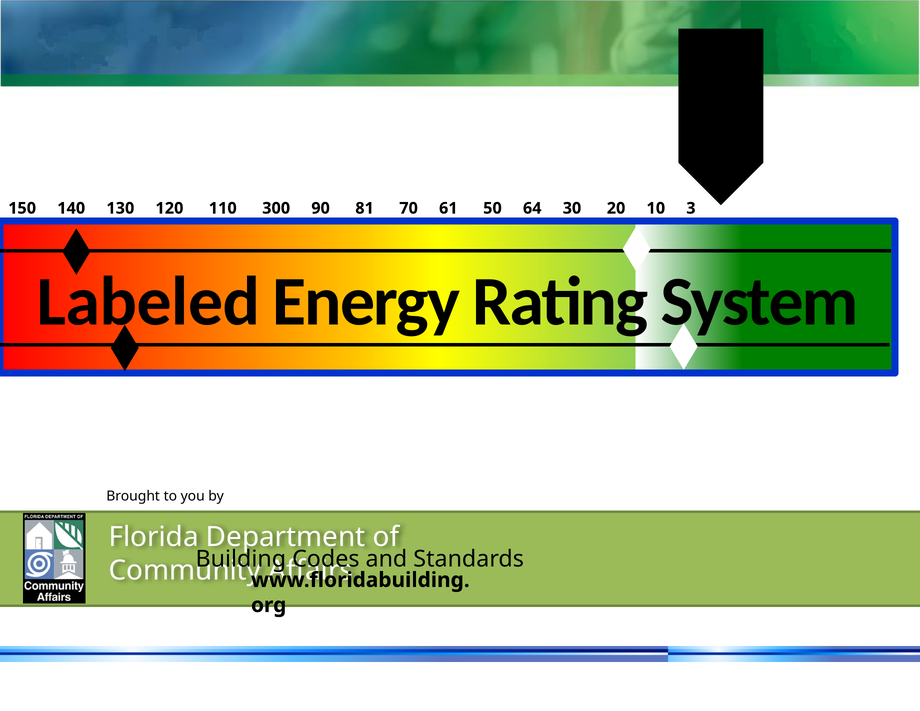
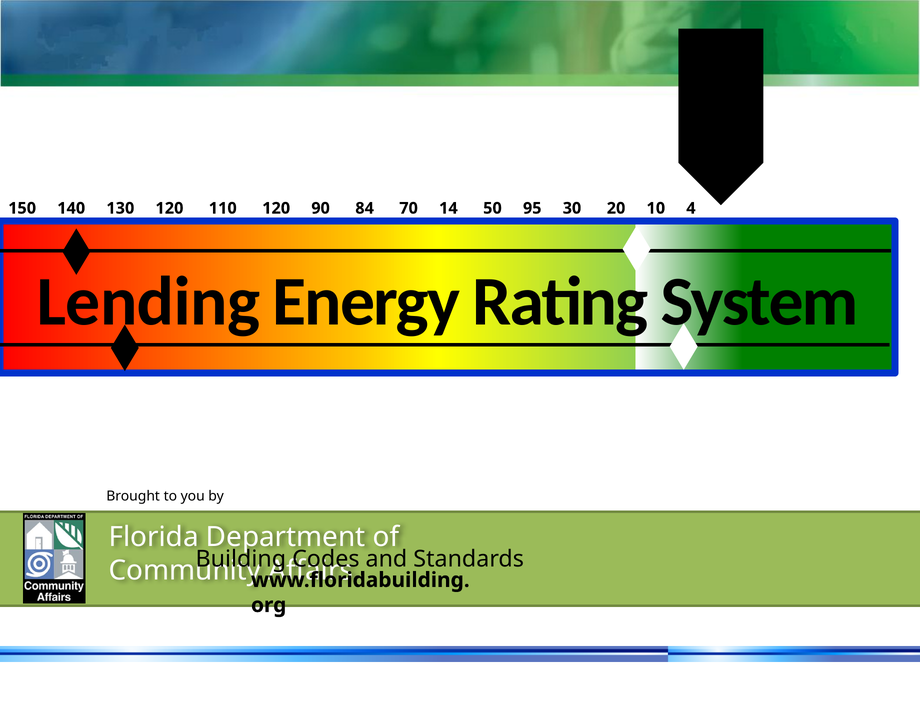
110 300: 300 -> 120 (276, 208)
81: 81 -> 84 (365, 208)
61: 61 -> 14 (448, 208)
64: 64 -> 95 (532, 208)
3: 3 -> 4 (691, 208)
Labeled: Labeled -> Lending (148, 302)
